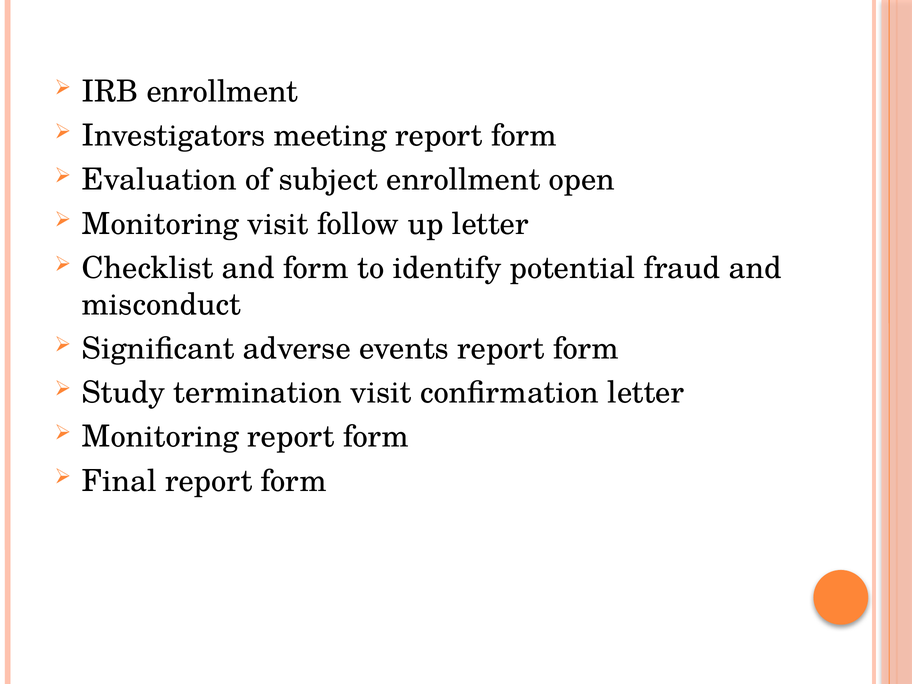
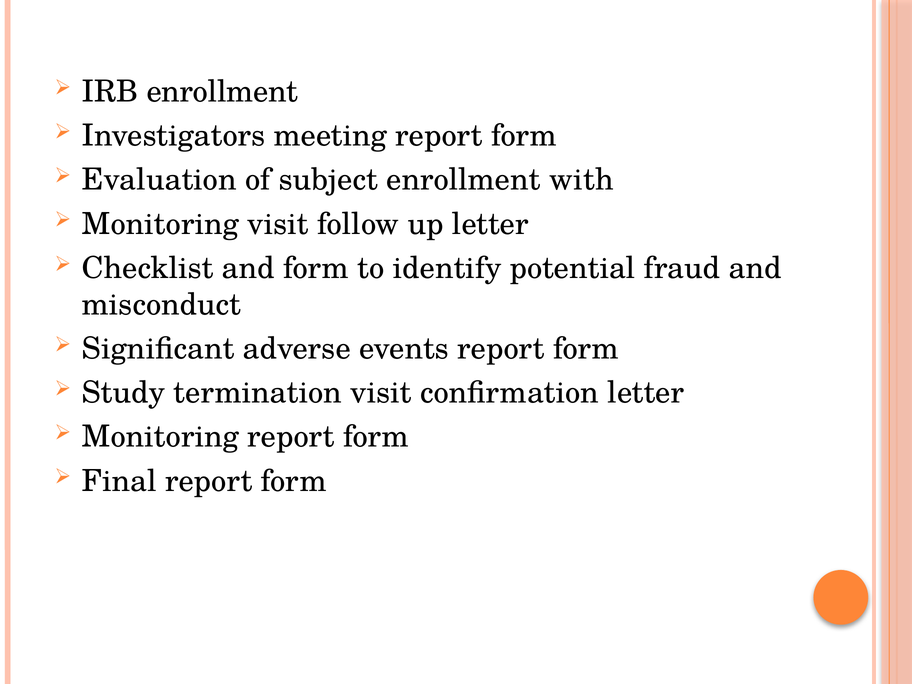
open: open -> with (582, 180)
